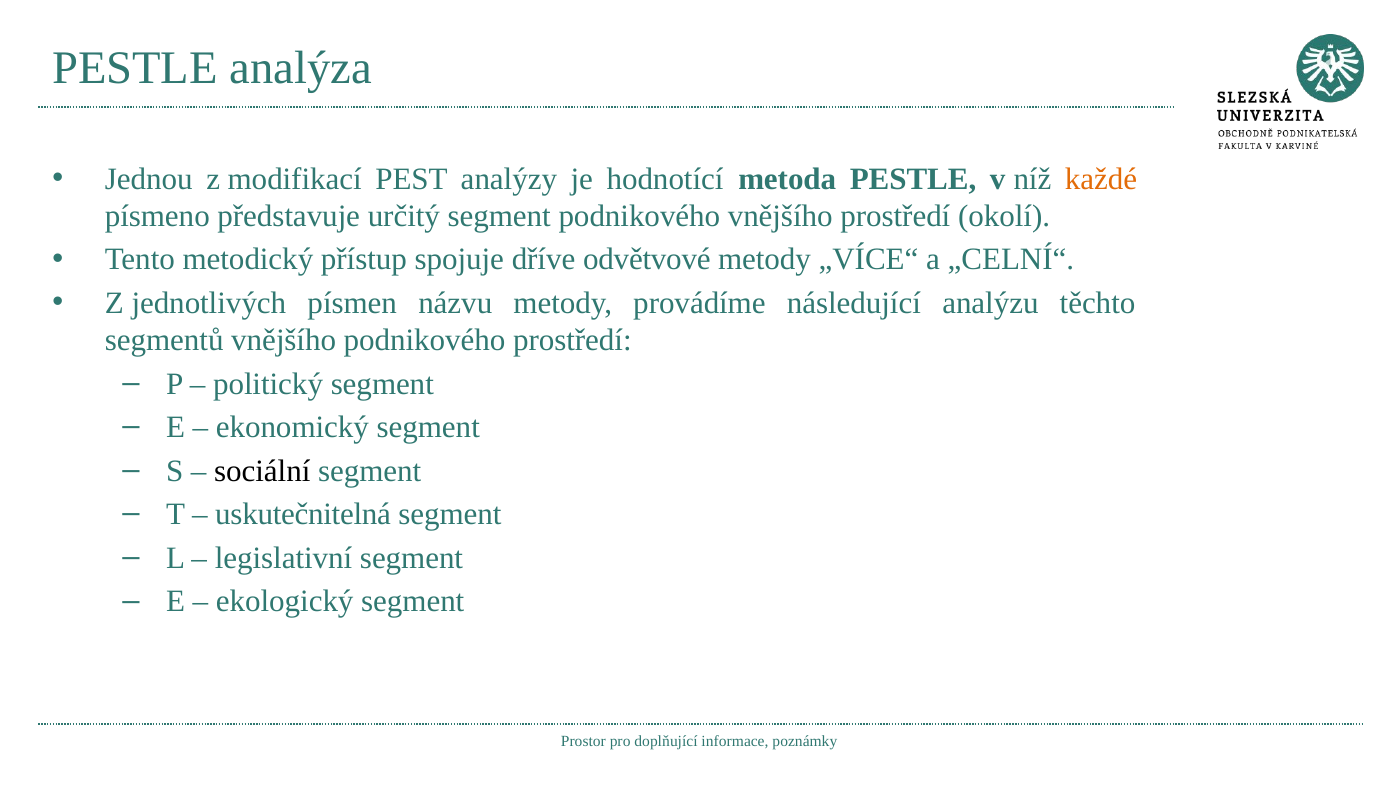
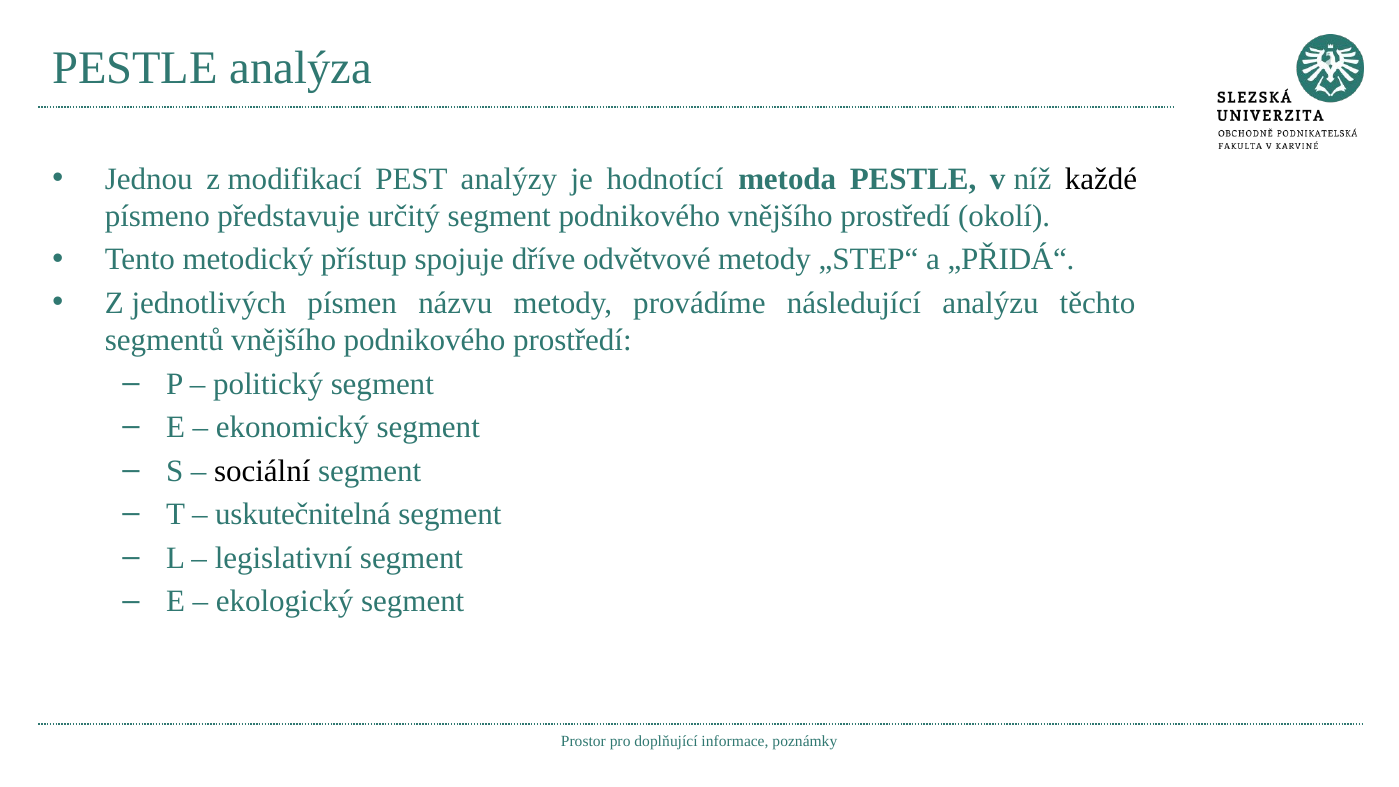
každé colour: orange -> black (1101, 179)
„VÍCE“: „VÍCE“ -> „STEP“ (869, 260)
„CELNÍ“: „CELNÍ“ -> „PŘIDÁ“ (1011, 260)
